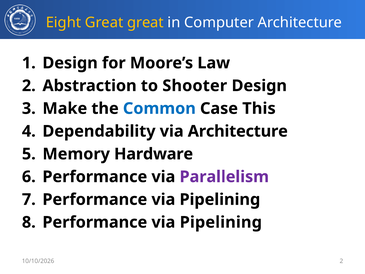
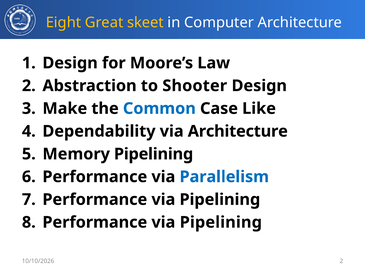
Great great: great -> skeet (145, 23)
This: This -> Like (259, 108)
Memory Hardware: Hardware -> Pipelining (154, 154)
Parallelism colour: purple -> blue (224, 177)
